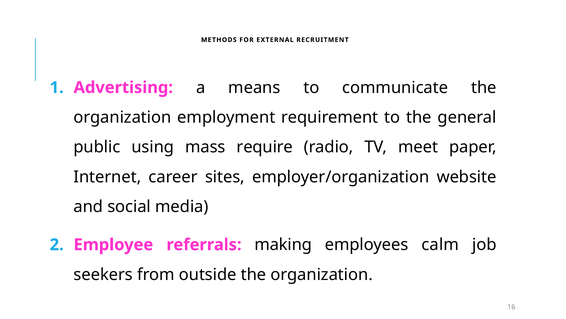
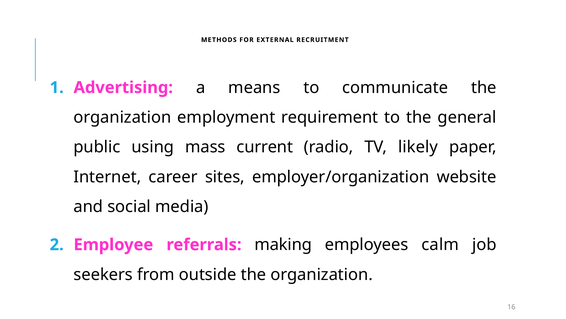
require: require -> current (265, 147)
meet: meet -> likely (418, 147)
